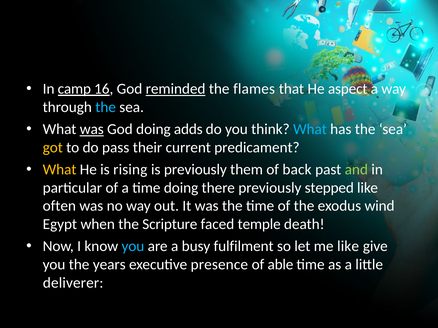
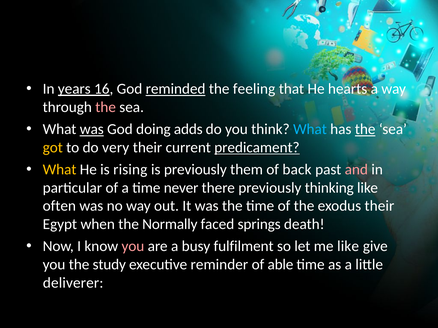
camp: camp -> years (74, 89)
flames: flames -> feeling (254, 89)
aspect: aspect -> hearts (348, 89)
the colour: light blue -> pink (106, 107)
the underline: none -> present (365, 129)
pass: pass -> very (116, 148)
predicament underline: none -> present (257, 148)
and colour: light green -> pink (356, 170)
time doing: doing -> never (181, 188)
stepped: stepped -> thinking (329, 188)
exodus wind: wind -> their (379, 206)
Scripture: Scripture -> Normally (170, 225)
temple: temple -> springs (259, 225)
you colour: light blue -> pink (133, 247)
years: years -> study (109, 265)
presence: presence -> reminder (219, 265)
